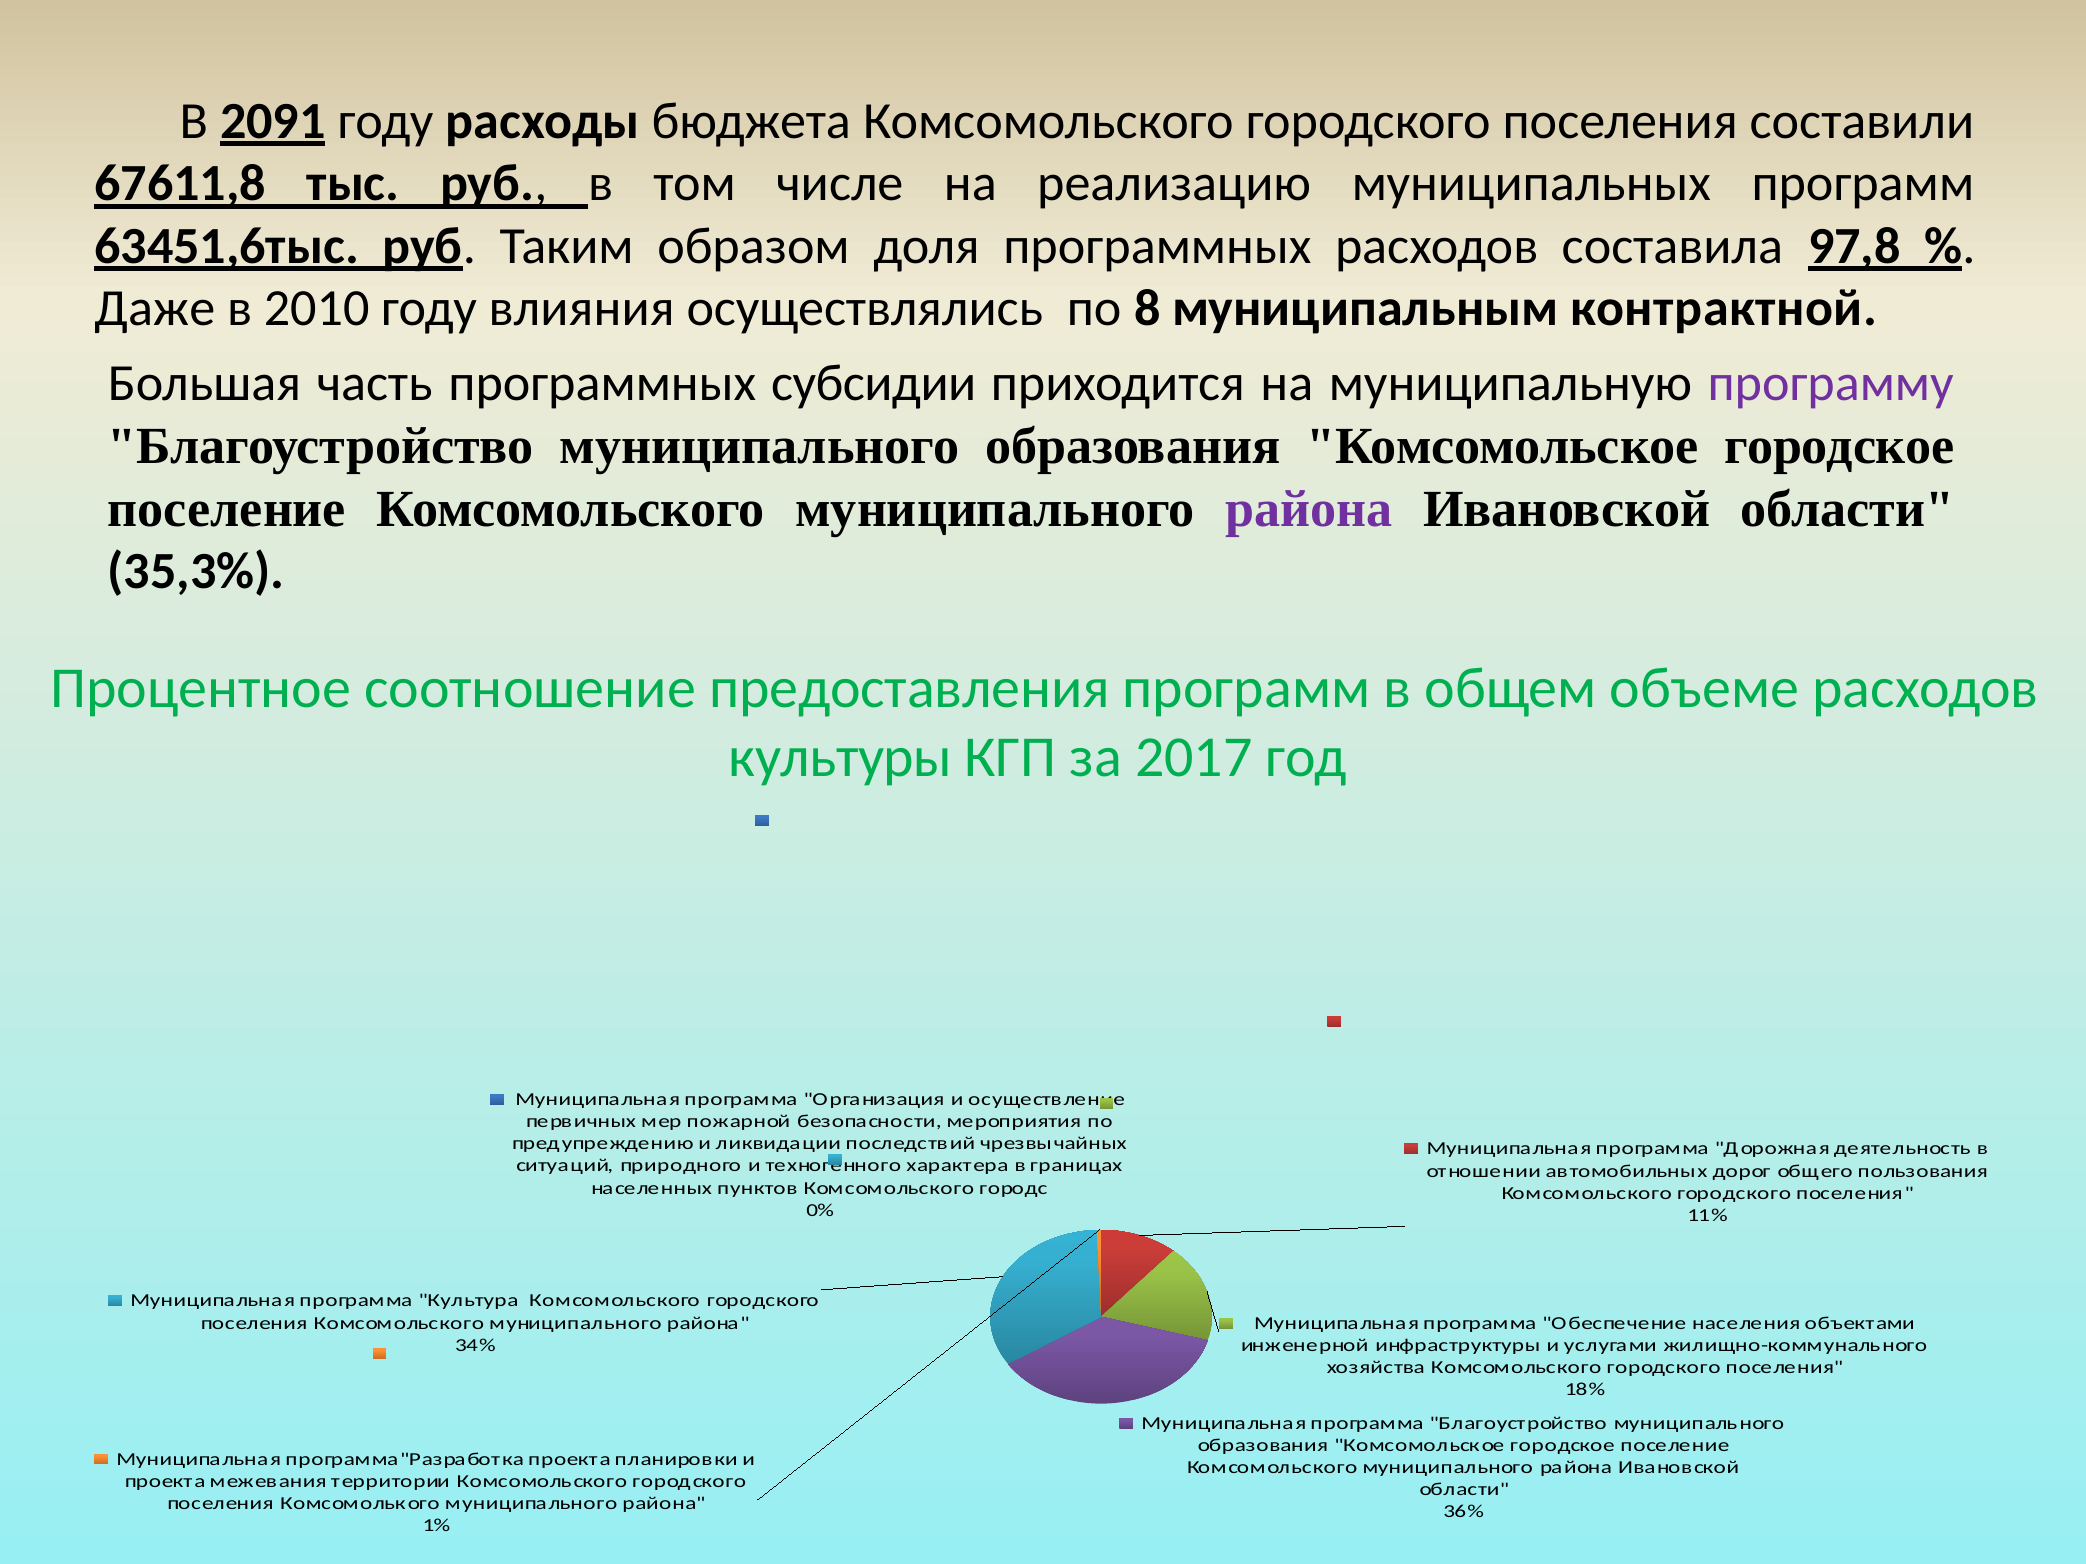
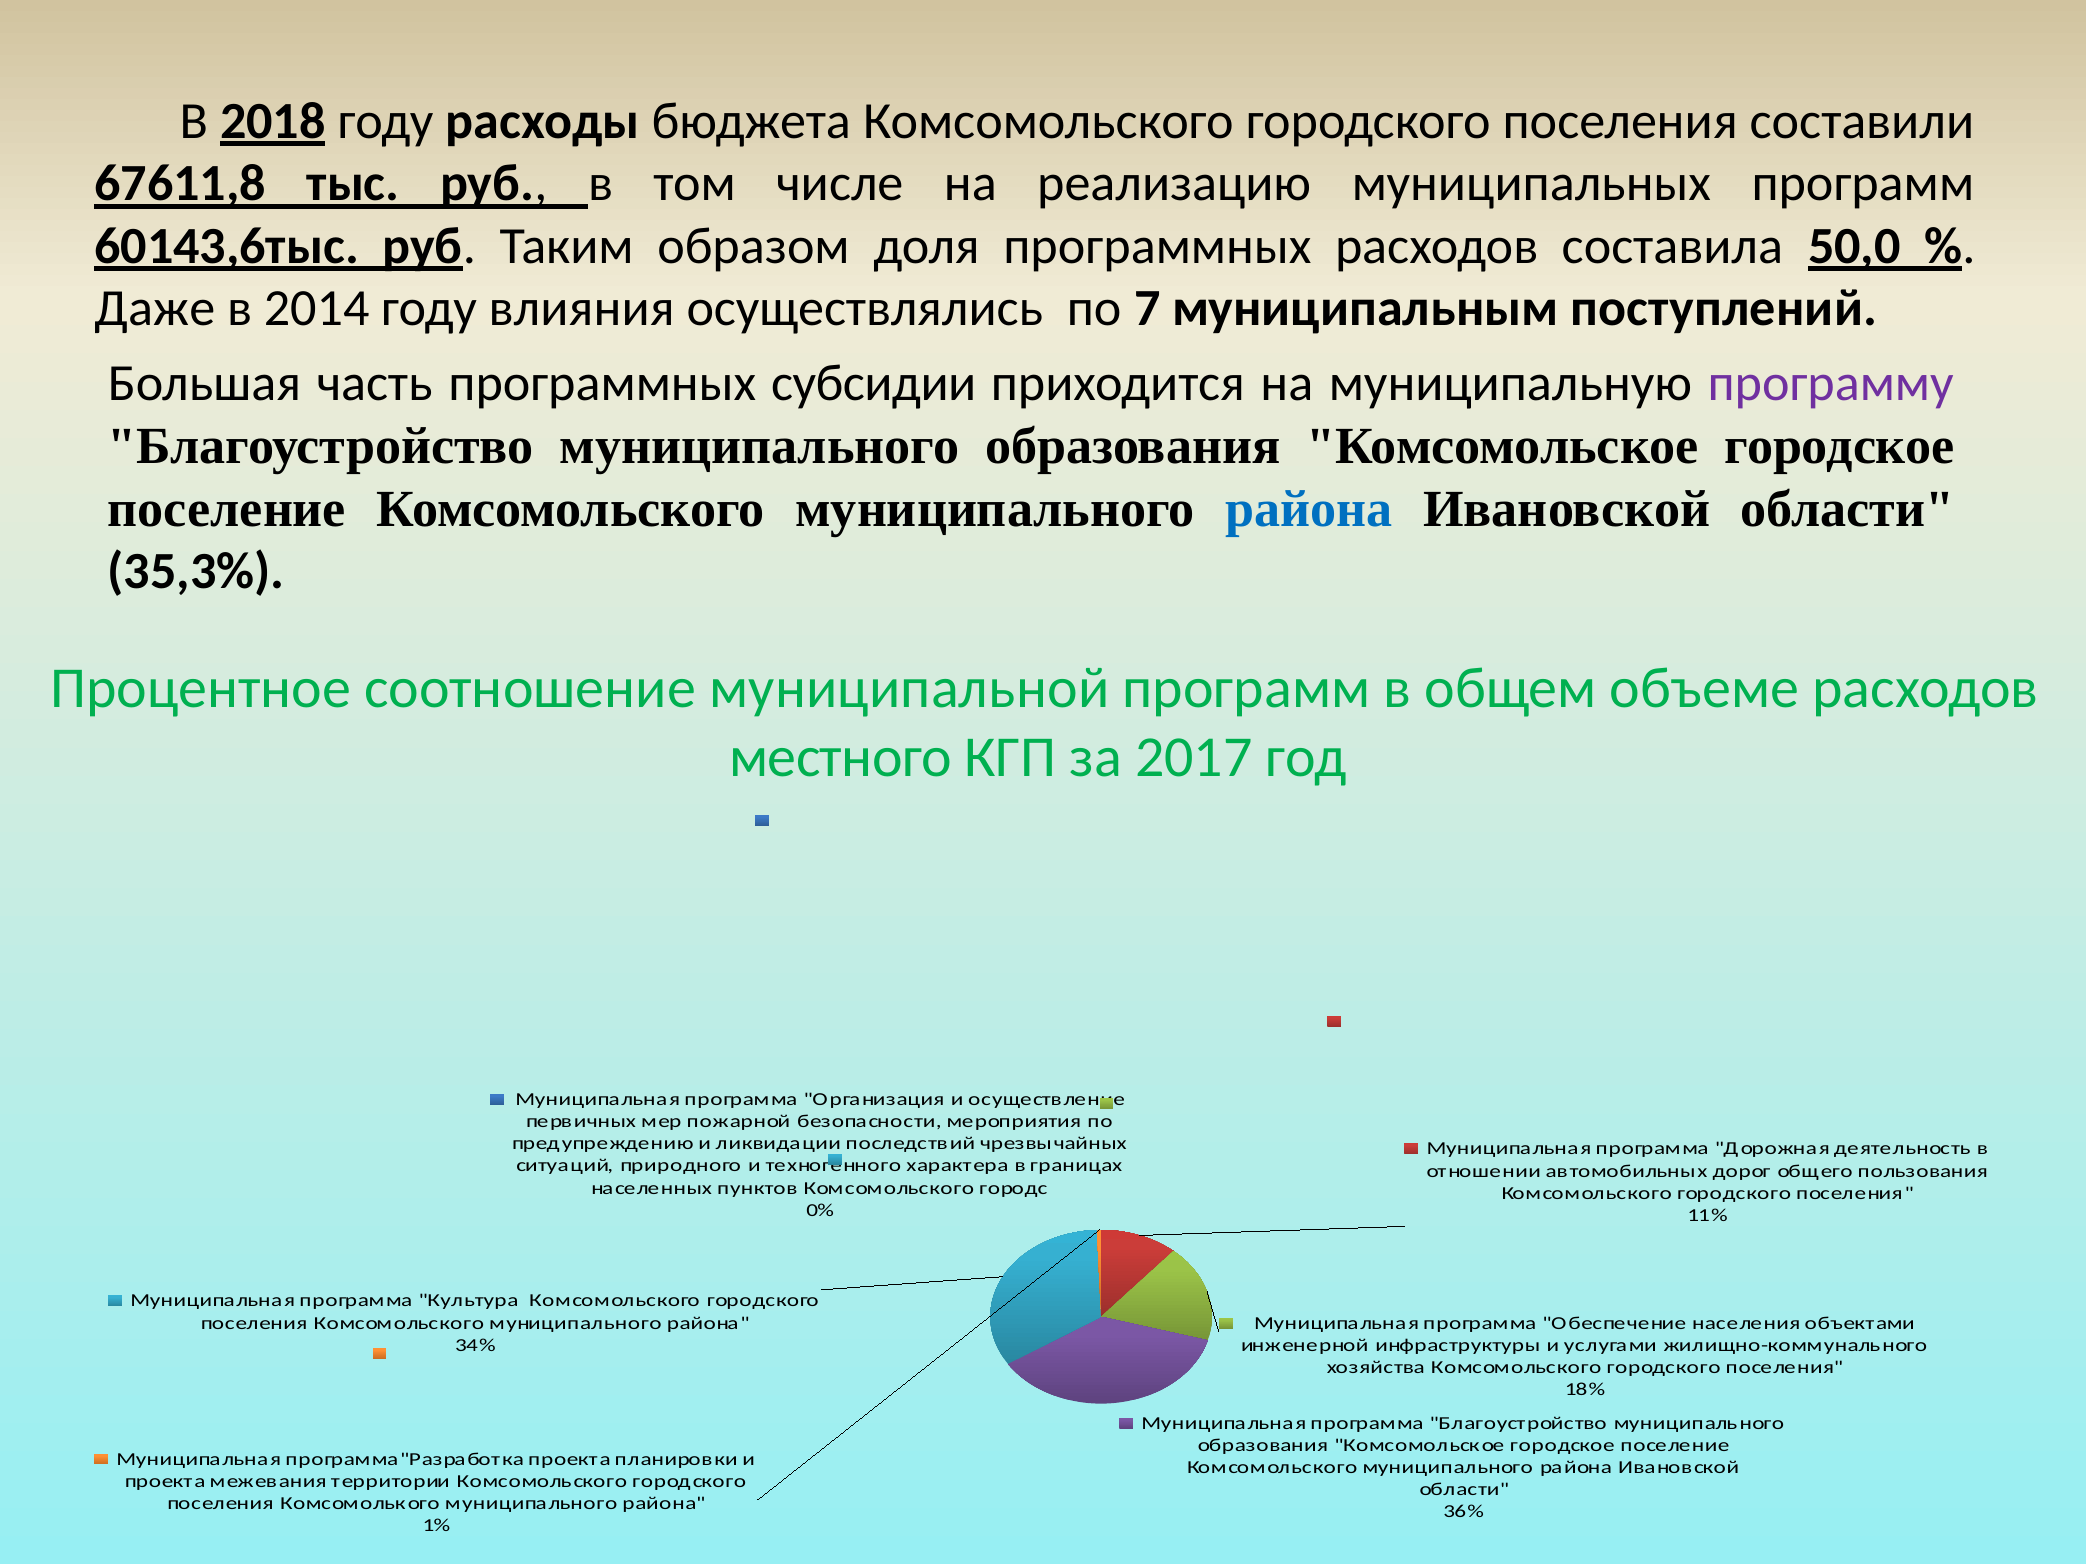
2091: 2091 -> 2018 (273, 121)
63451,6тыс: 63451,6тыс -> 60143,6тыс (227, 246)
97,8: 97,8 -> 50,0 (1854, 246)
2010: 2010 -> 2014 (317, 309)
8: 8 -> 7 (1147, 309)
контрактной: контрактной -> поступлений (1724, 309)
района colour: purple -> blue (1309, 509)
предоставления: предоставления -> муниципальной (909, 688)
культуры: культуры -> местного (841, 758)
